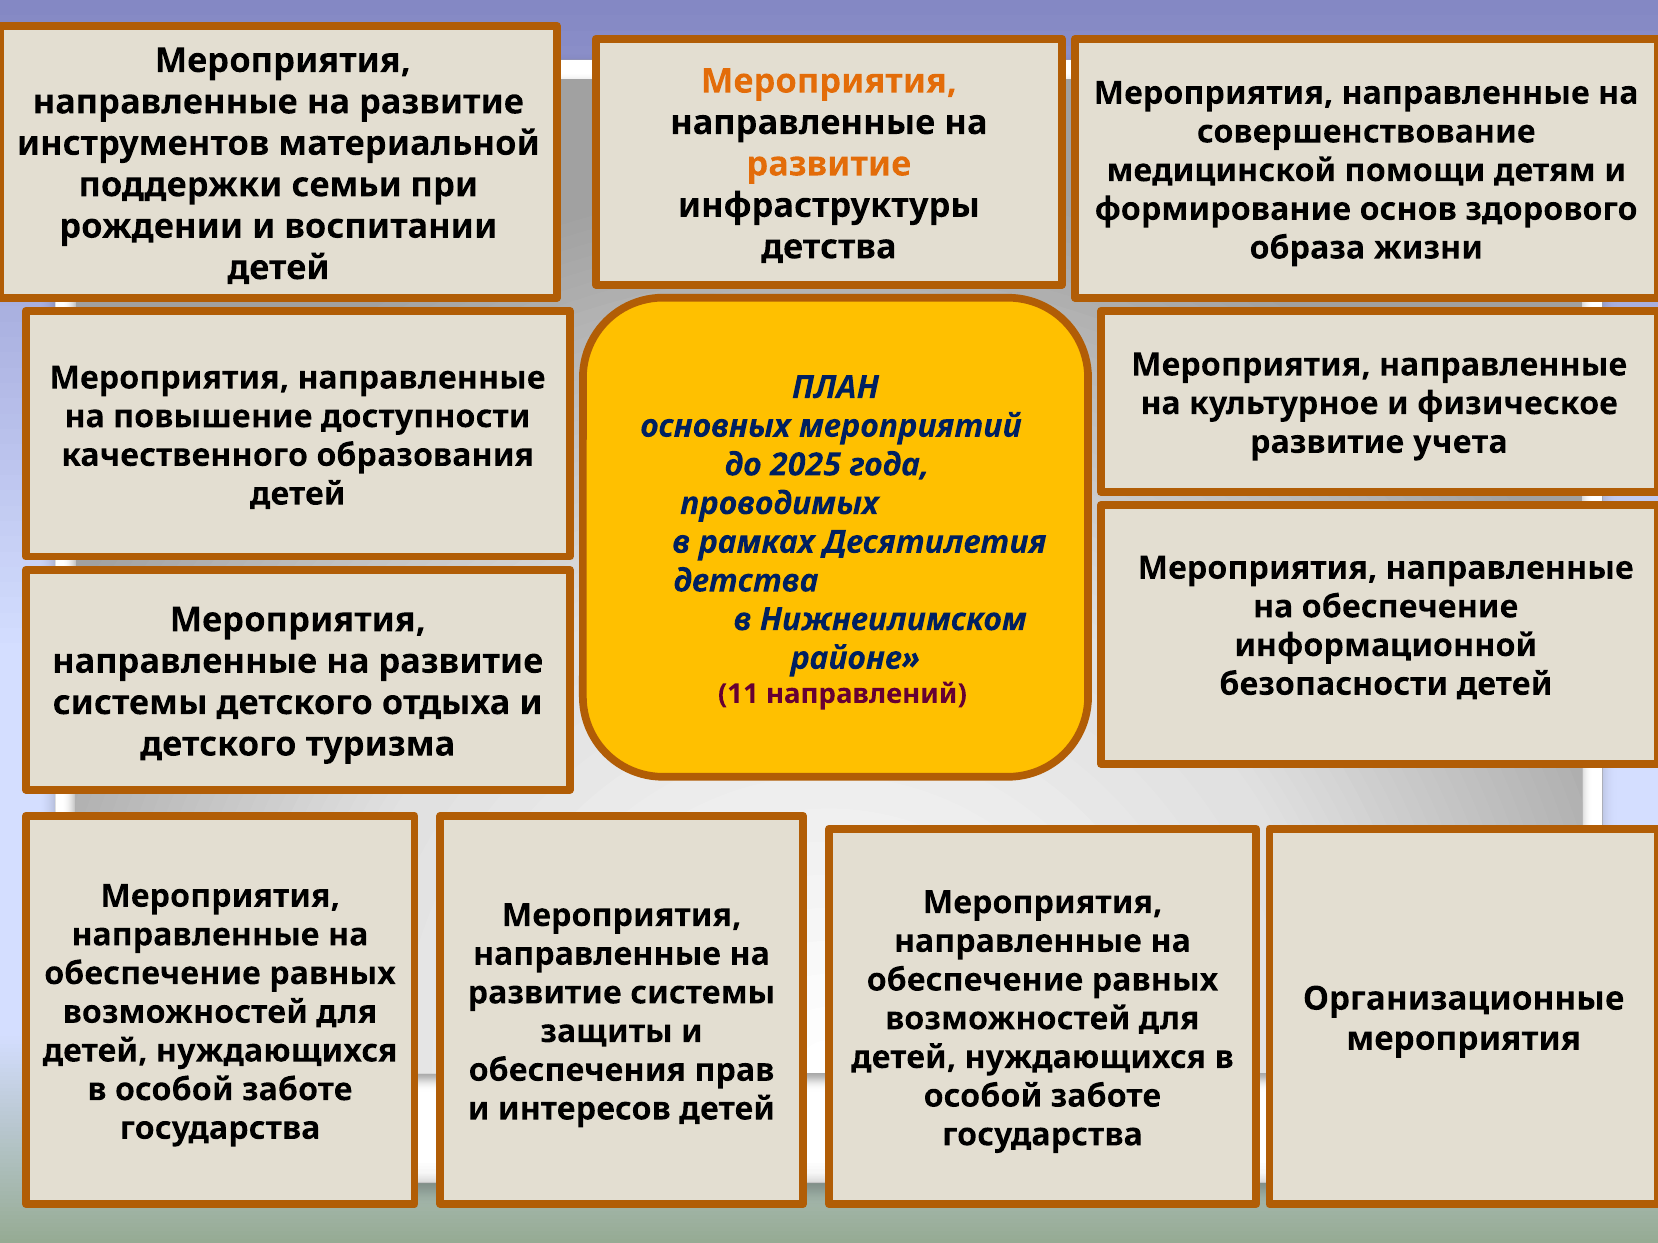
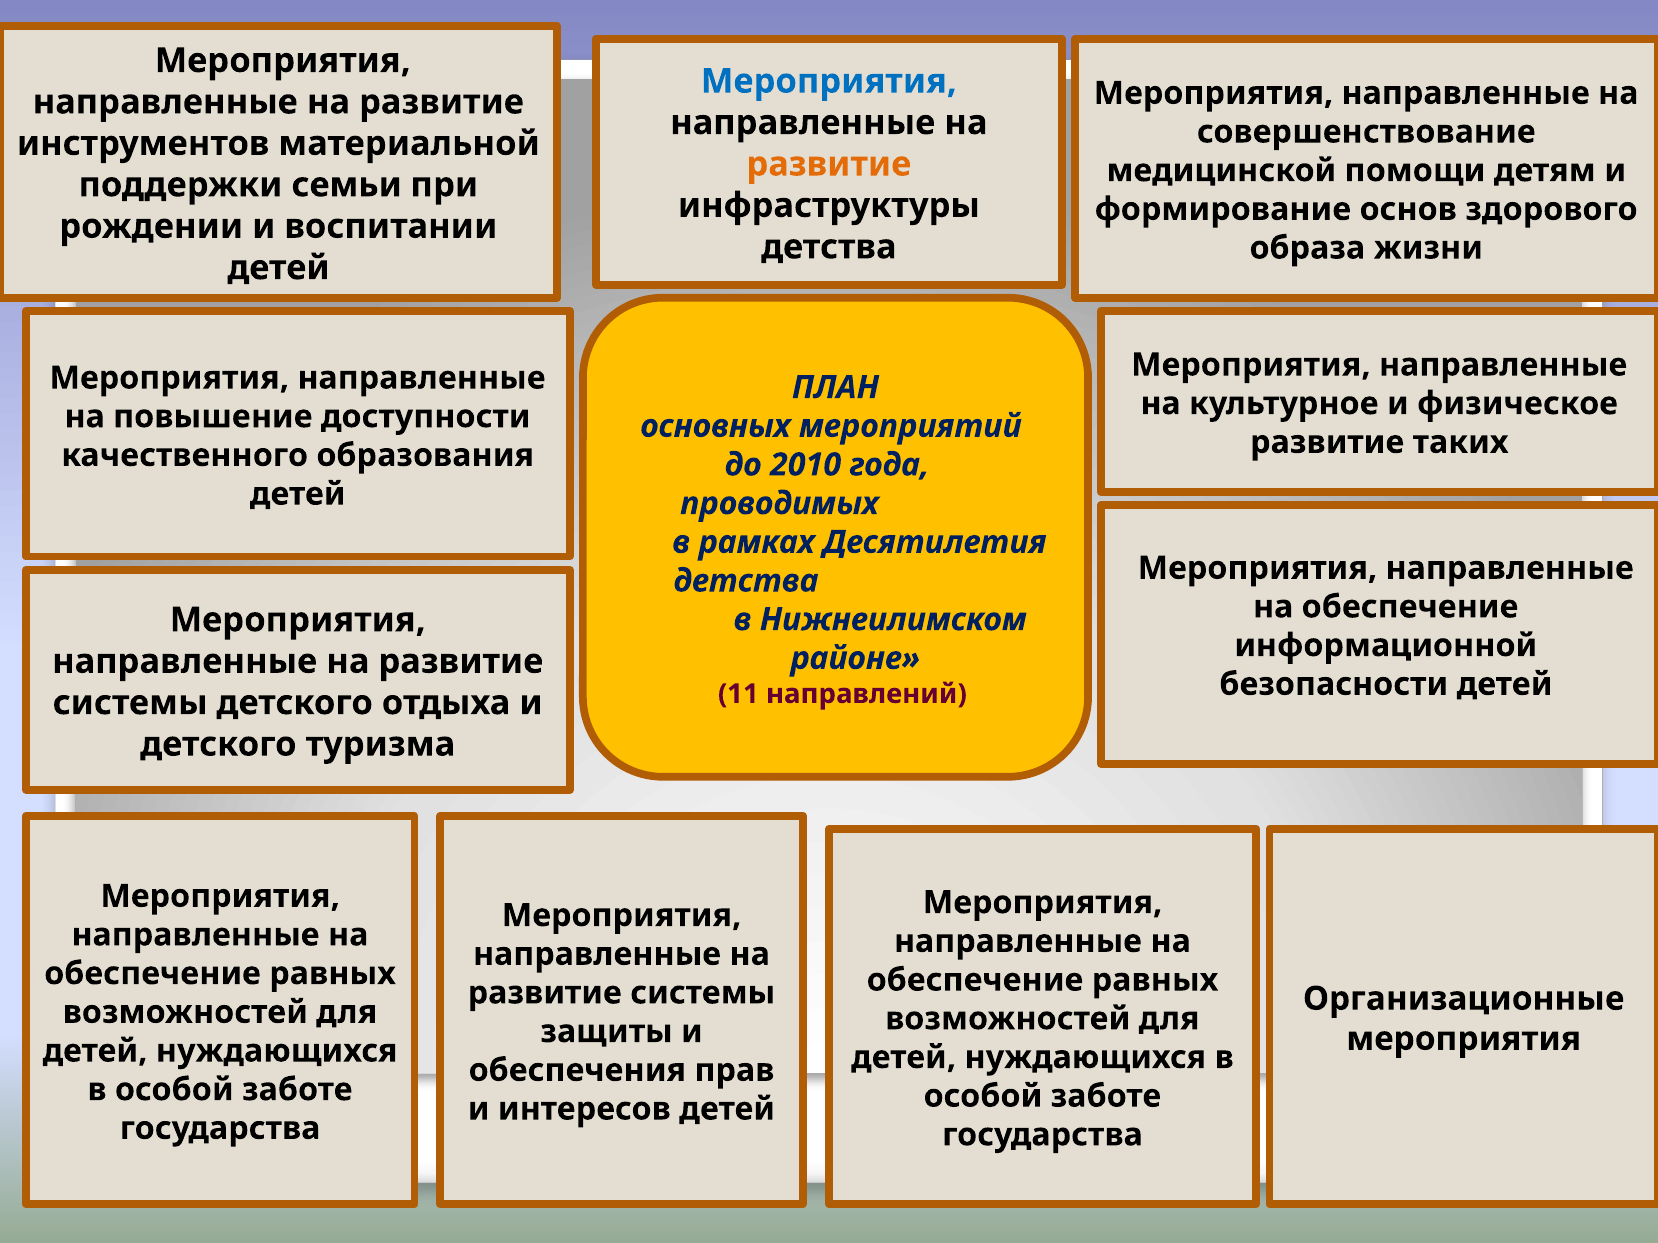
Мероприятия colour: orange -> blue (829, 81)
учета: учета -> таких (1461, 442)
2025: 2025 -> 2010 (806, 465)
